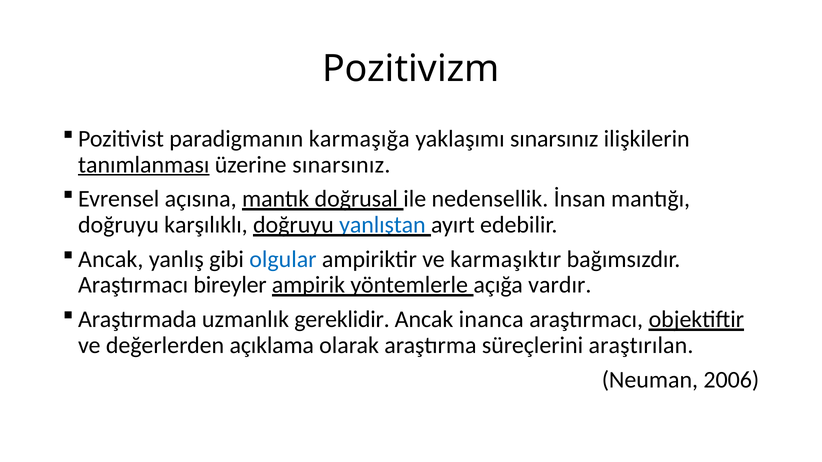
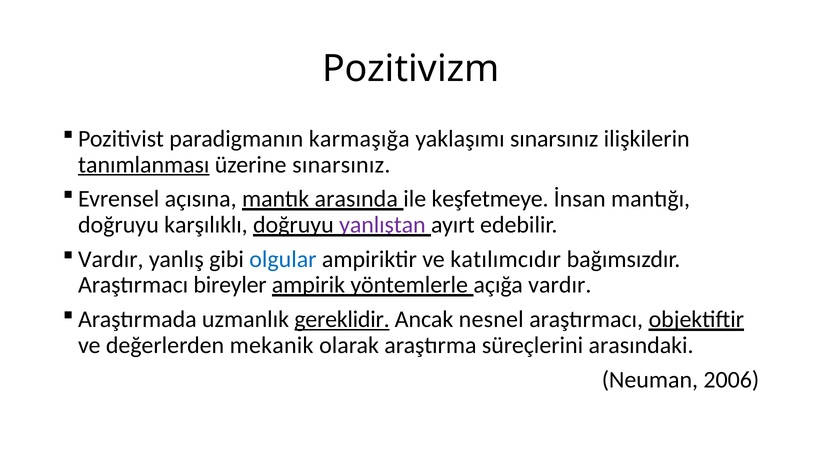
doğrusal: doğrusal -> arasında (356, 199)
nedensellik: nedensellik -> keşfetmeye (490, 199)
yanlıştan colour: blue -> purple (382, 225)
Ancak: Ancak -> Vardır (111, 259)
karmaşıktır: karmaşıktır -> katılımcıdır (506, 259)
gereklidir underline: none -> present (342, 320)
inanca: inanca -> nesnel (491, 320)
açıklama: açıklama -> mekanik (272, 346)
araştırılan: araştırılan -> arasındaki (641, 346)
